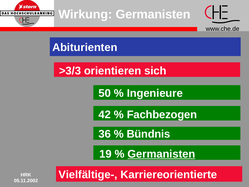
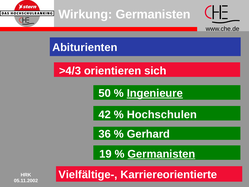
>3/3: >3/3 -> >4/3 (70, 71)
Ingenieure underline: none -> present (155, 93)
Fachbezogen: Fachbezogen -> Hochschulen (162, 114)
Bündnis: Bündnis -> Gerhard (148, 134)
